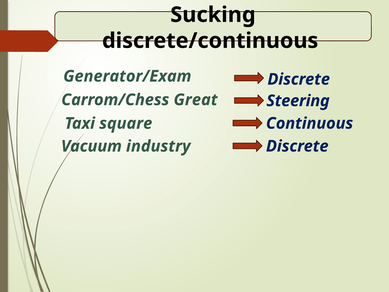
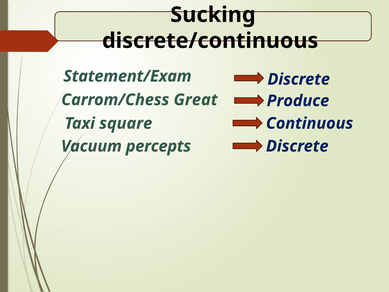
Generator/Exam: Generator/Exam -> Statement/Exam (127, 76)
Steering: Steering -> Produce (298, 101)
industry: industry -> percepts (158, 146)
